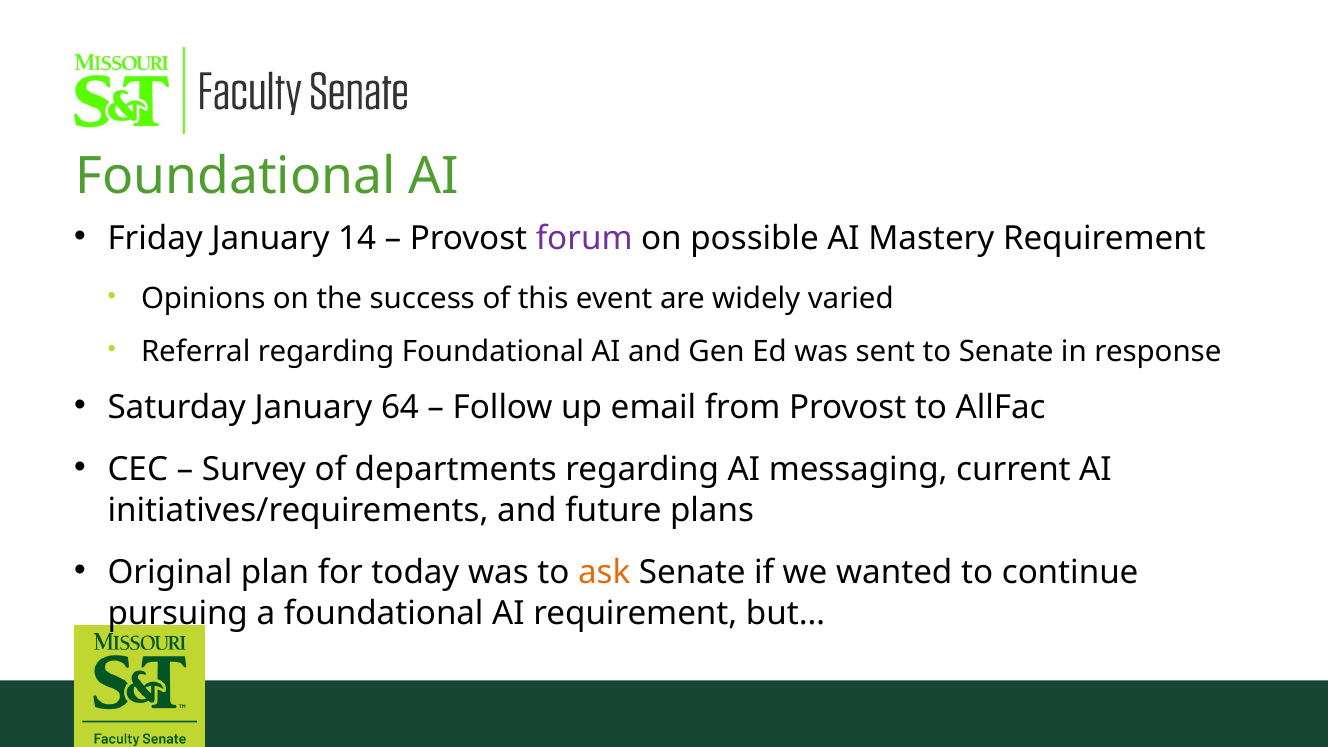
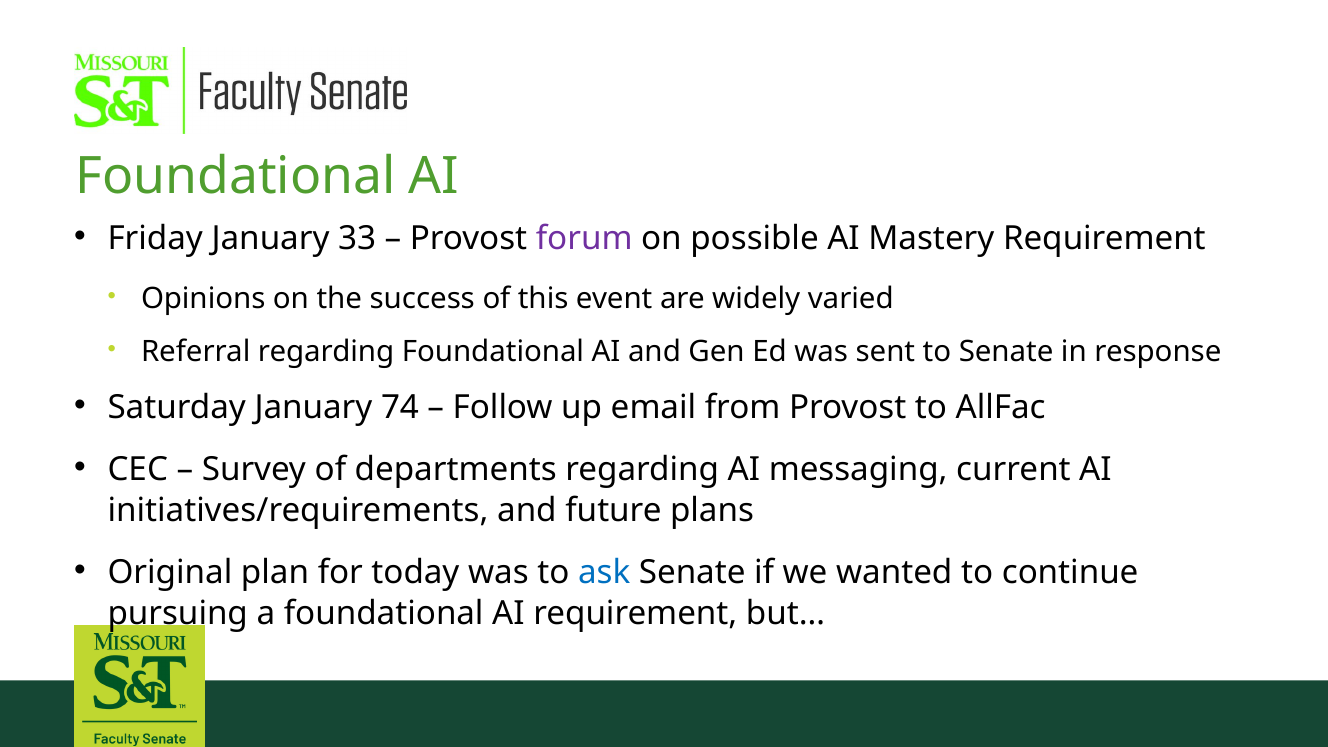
14: 14 -> 33 (357, 239)
64: 64 -> 74 (400, 408)
ask colour: orange -> blue (604, 573)
